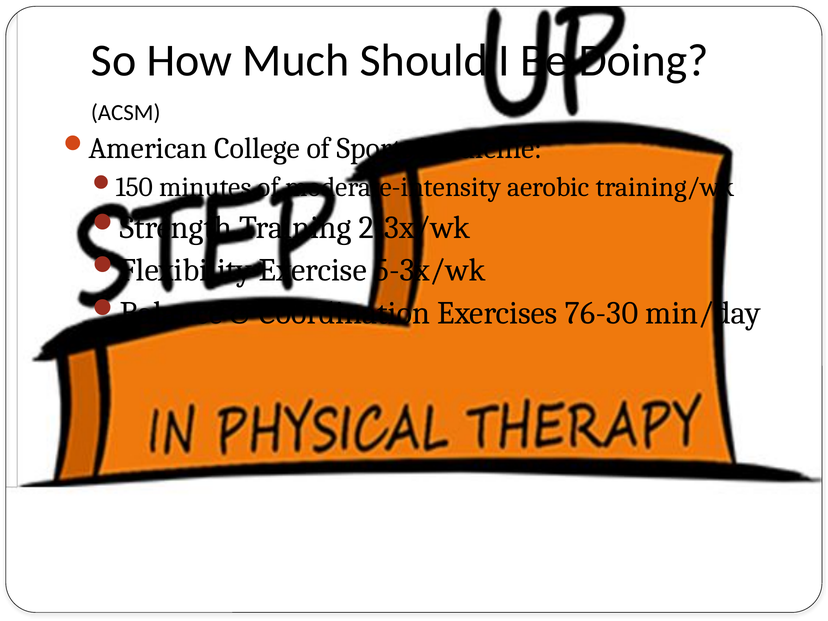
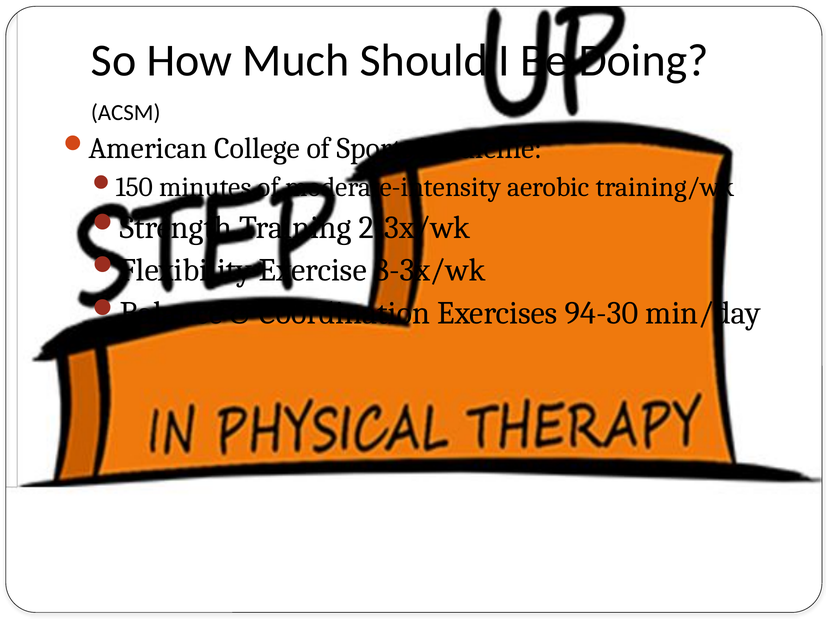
5-3x/wk: 5-3x/wk -> 8-3x/wk (430, 270)
76-30: 76-30 -> 94-30 (602, 313)
